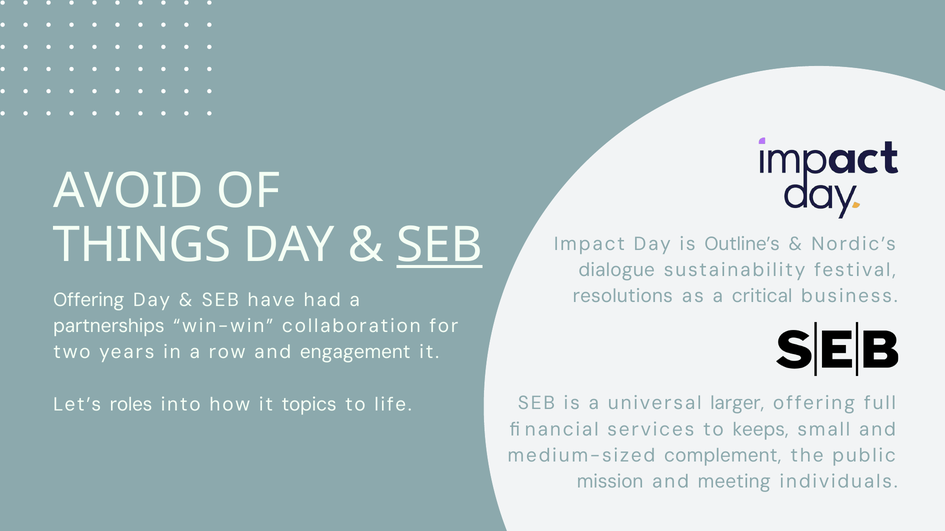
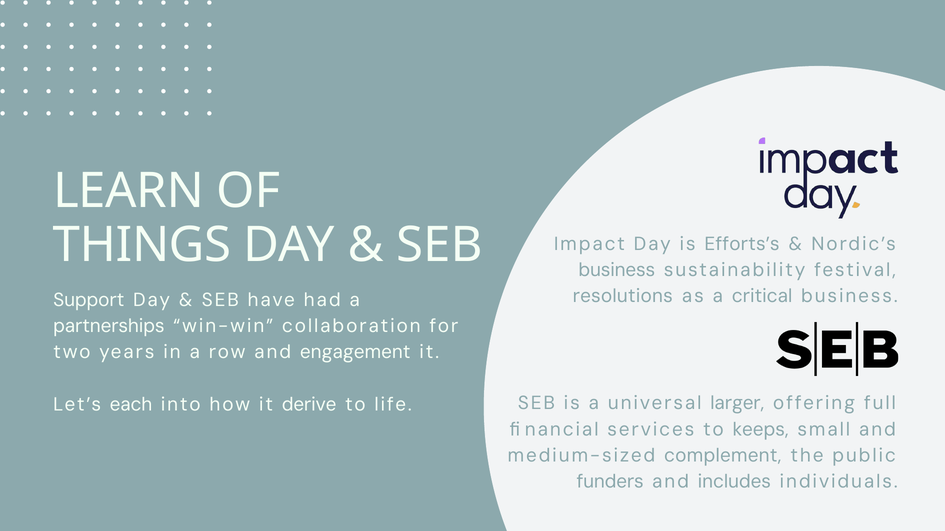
AVOID: AVOID -> LEARN (129, 191)
SEB underline: present -> none (440, 245)
Outline’s: Outline’s -> Efforts’s (742, 244)
dialogue: dialogue -> business (617, 270)
Offering: Offering -> Support (89, 300)
roles: roles -> each (131, 405)
topics: topics -> derive (309, 405)
mission: mission -> funders (610, 482)
meeting: meeting -> includes (734, 482)
